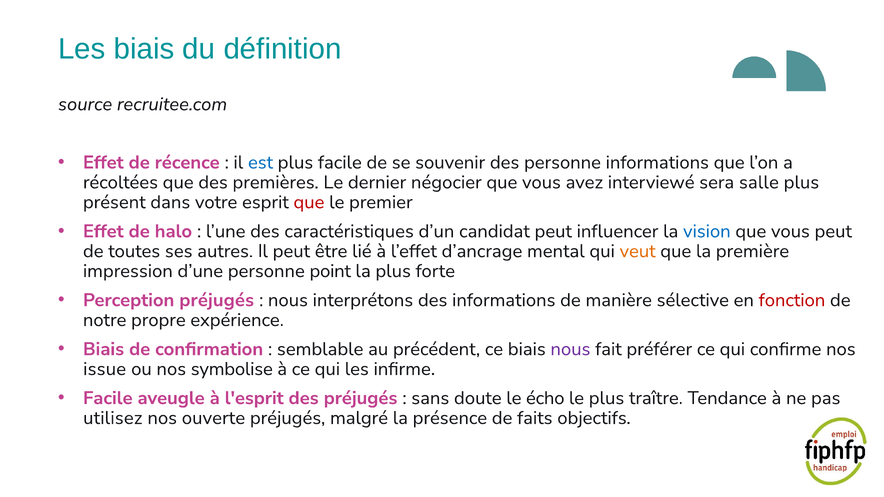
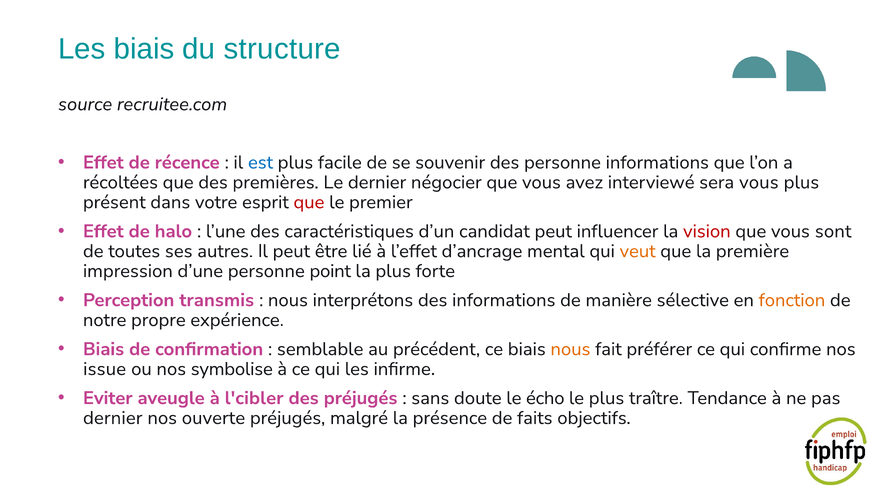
définition: définition -> structure (282, 49)
sera salle: salle -> vous (759, 182)
vision colour: blue -> red (707, 231)
vous peut: peut -> sont (833, 231)
Perception préjugés: préjugés -> transmis (217, 300)
fonction colour: red -> orange (792, 300)
nous colour: purple -> orange (570, 349)
Facile: Facile -> Eviter (108, 398)
l'esprit: l'esprit -> l'cibler (254, 398)
utilisez: utilisez -> dernier (113, 418)
